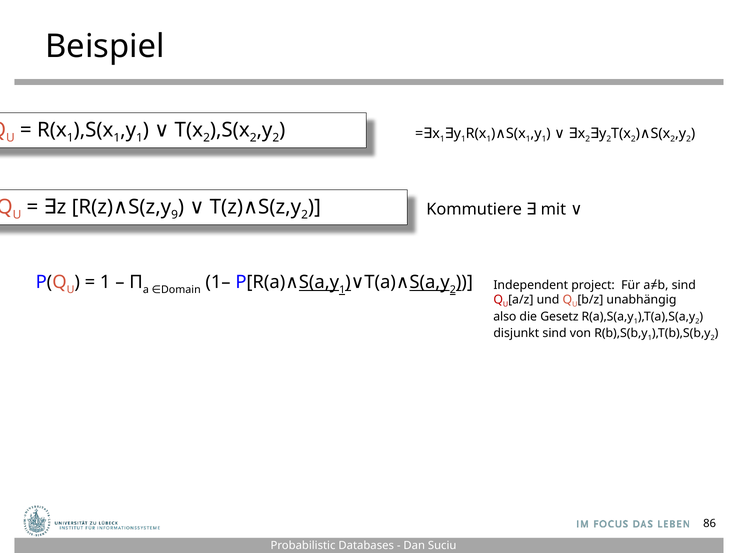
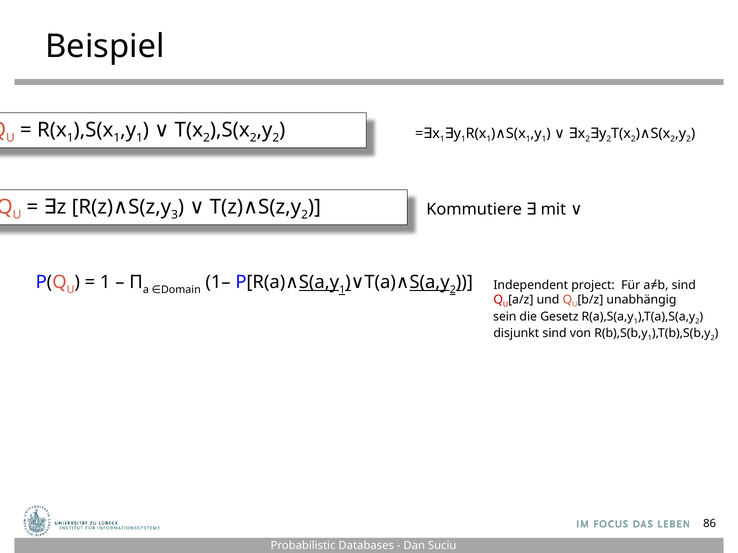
9: 9 -> 3 (175, 215)
also: also -> sein (505, 317)
